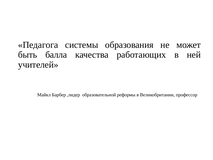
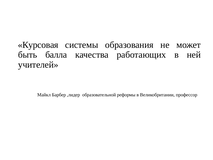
Педагога: Педагога -> Курсовая (38, 45)
